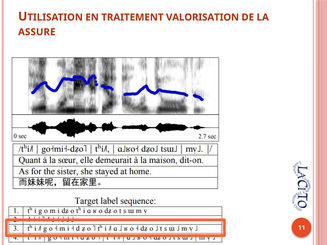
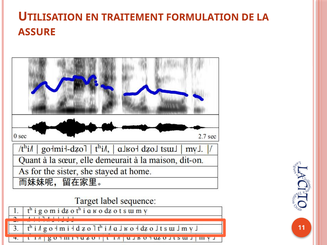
VALORISATION: VALORISATION -> FORMULATION (203, 17)
